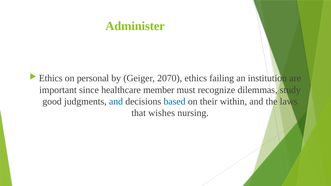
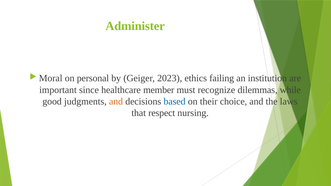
Ethics: Ethics -> Moral (51, 78)
2070: 2070 -> 2023 (170, 78)
study: study -> while (290, 90)
and colour: blue -> orange (116, 102)
within: within -> choice (234, 102)
wishes: wishes -> respect (162, 113)
